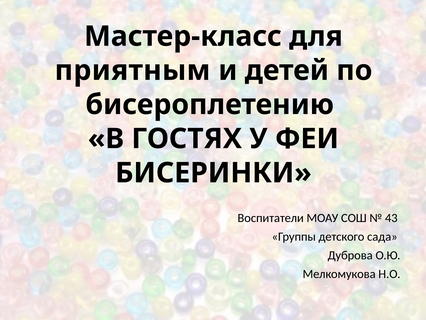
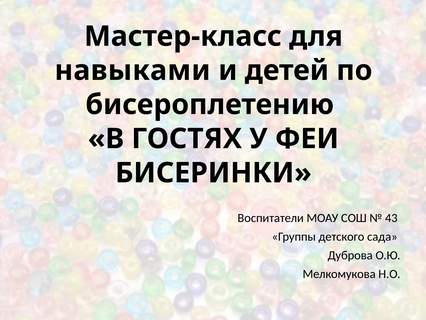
приятным: приятным -> навыками (133, 70)
